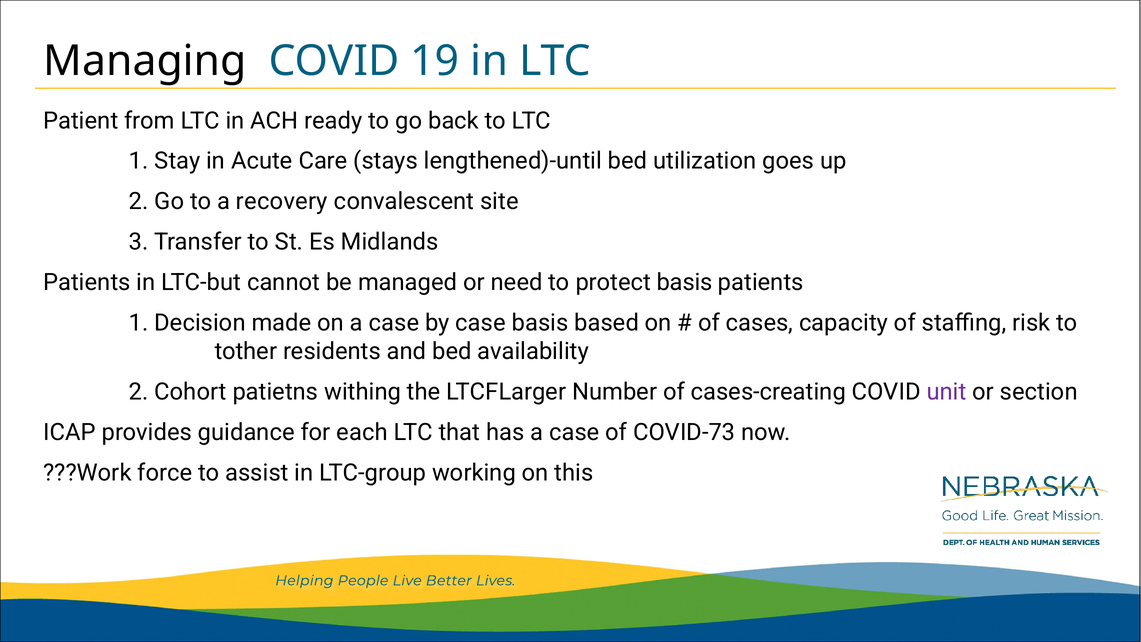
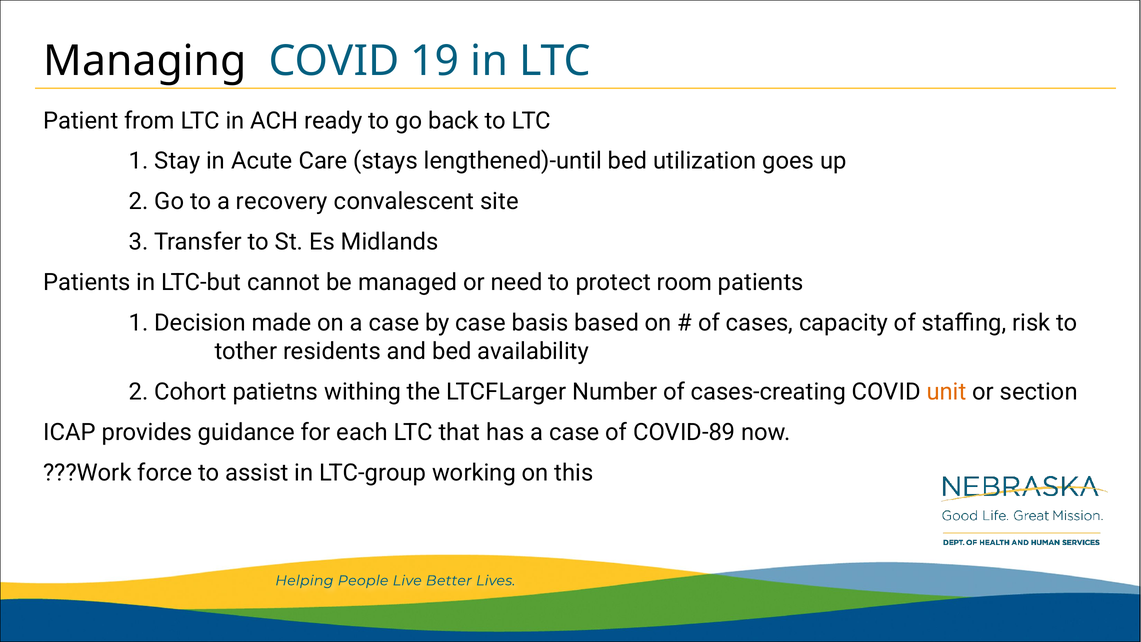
protect basis: basis -> room (685, 282)
unit colour: purple -> orange (947, 392)
COVID-73: COVID-73 -> COVID-89 (684, 432)
